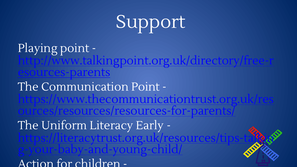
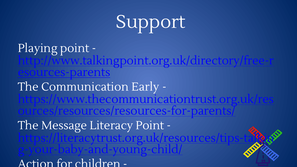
Communication Point: Point -> Early (145, 87)
Uniform: Uniform -> Message (64, 126)
Literacy Early: Early -> Point (150, 126)
